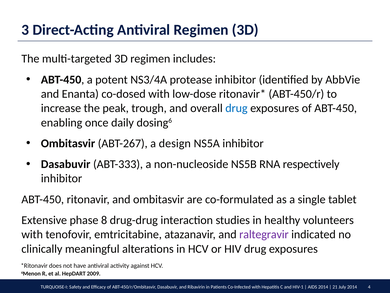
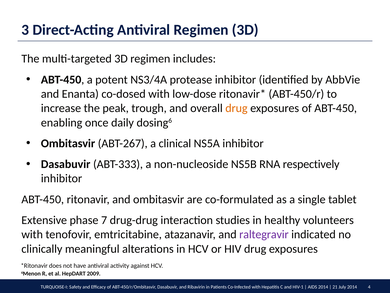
drug colour: blue -> orange (236, 108)
design: design -> clinical (175, 143)
8: 8 -> 7 (104, 220)
